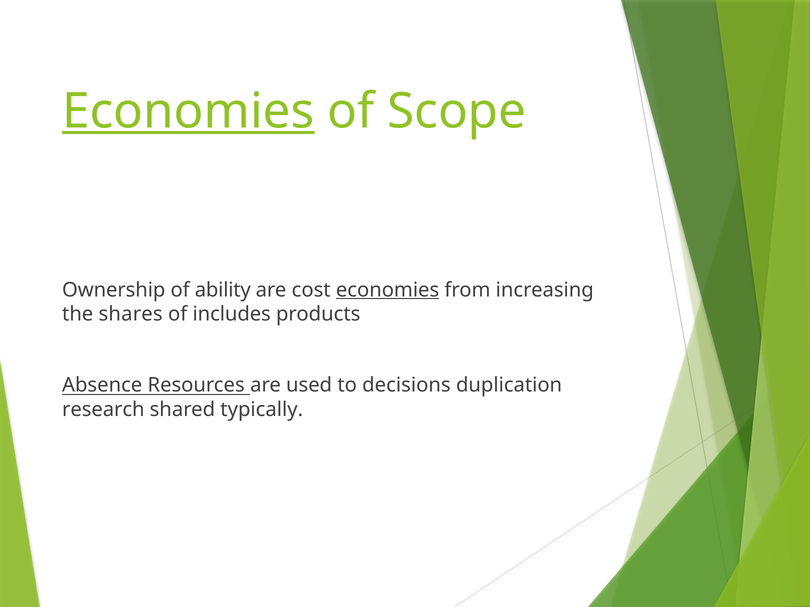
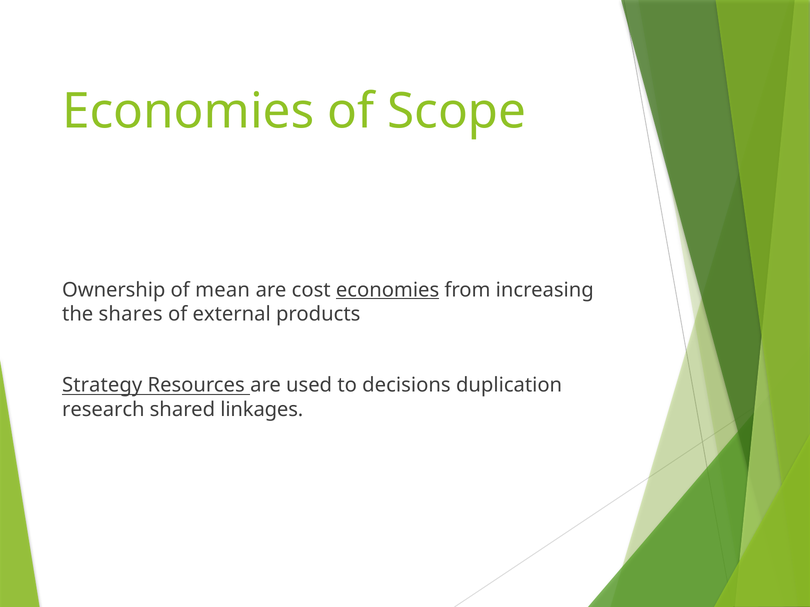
Economies underline: present -> none (188, 111)
ability: ability -> mean (223, 290)
includes: includes -> external (232, 314)
Absence: Absence -> Strategy (102, 386)
typically: typically -> linkages (262, 410)
